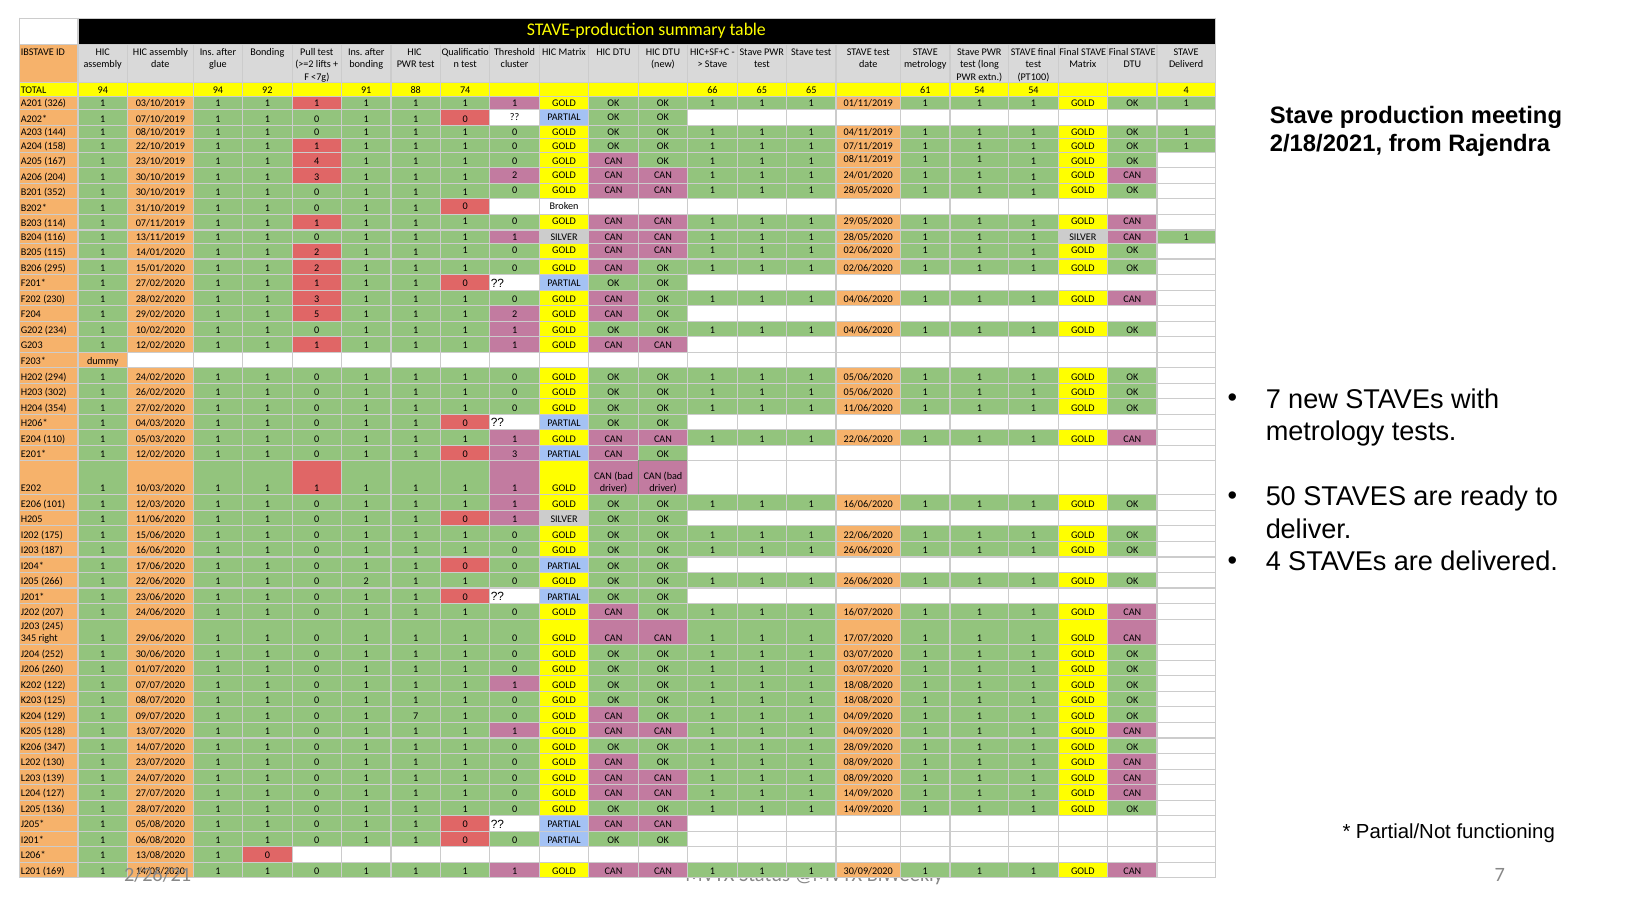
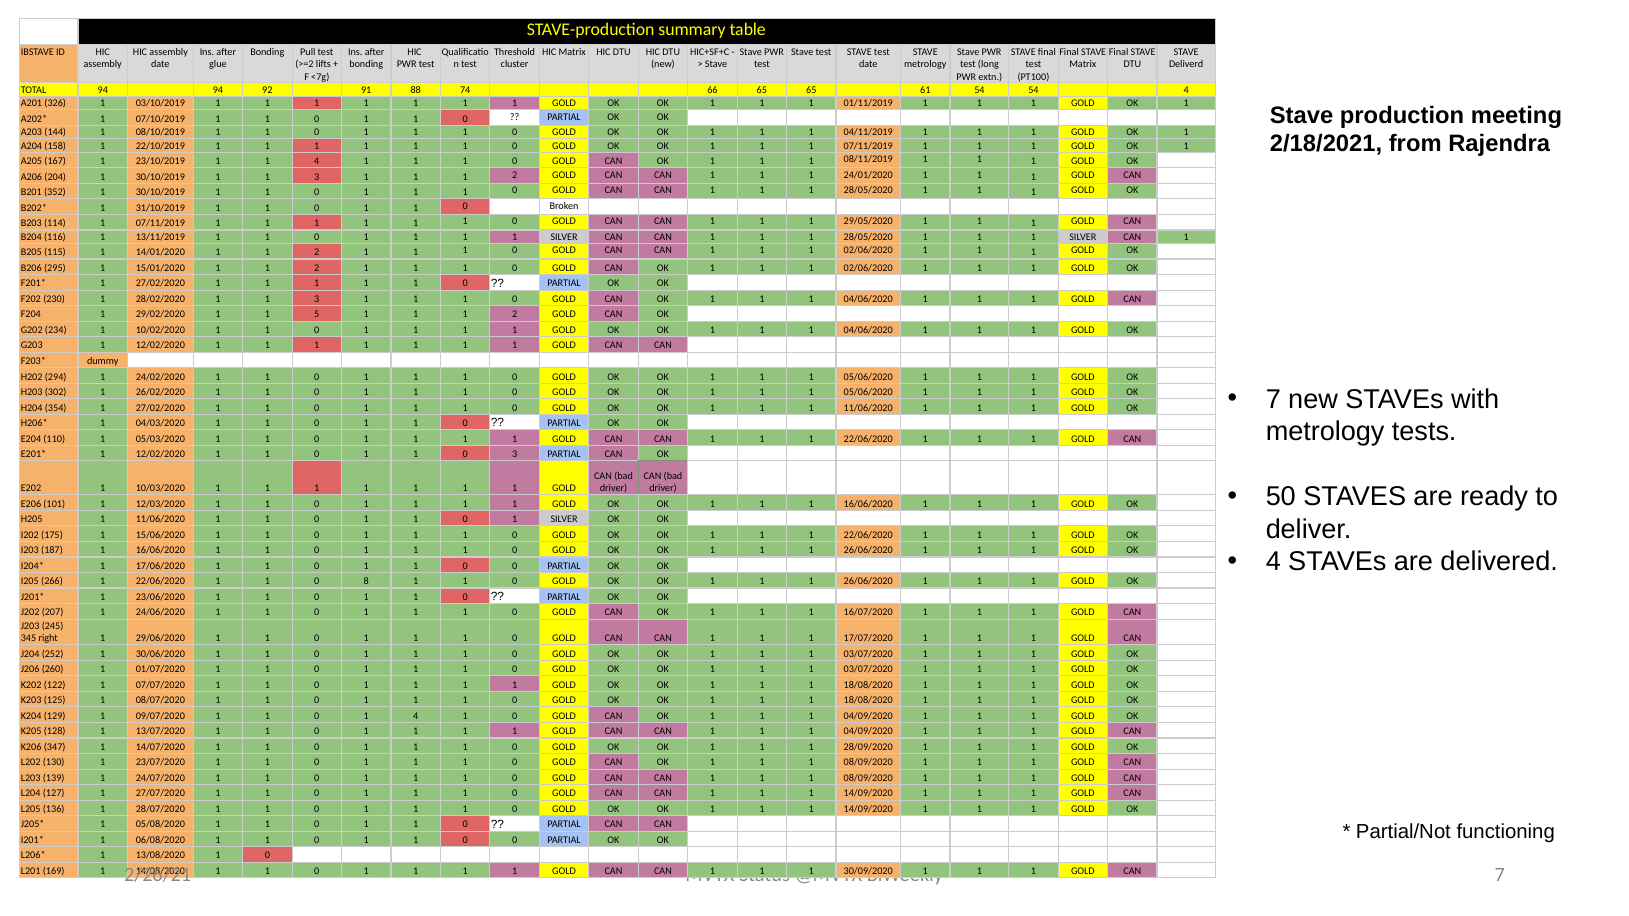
0 2: 2 -> 8 (366, 582)
0 1 7: 7 -> 4 (416, 716)
